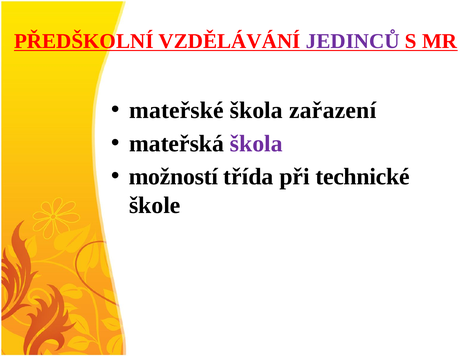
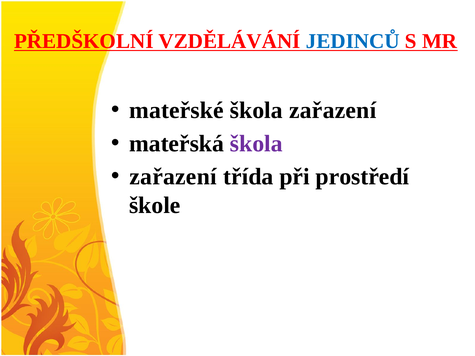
JEDINCŮ colour: purple -> blue (353, 41)
možností: možností -> zařazení (173, 177)
technické: technické -> prostředí (362, 177)
